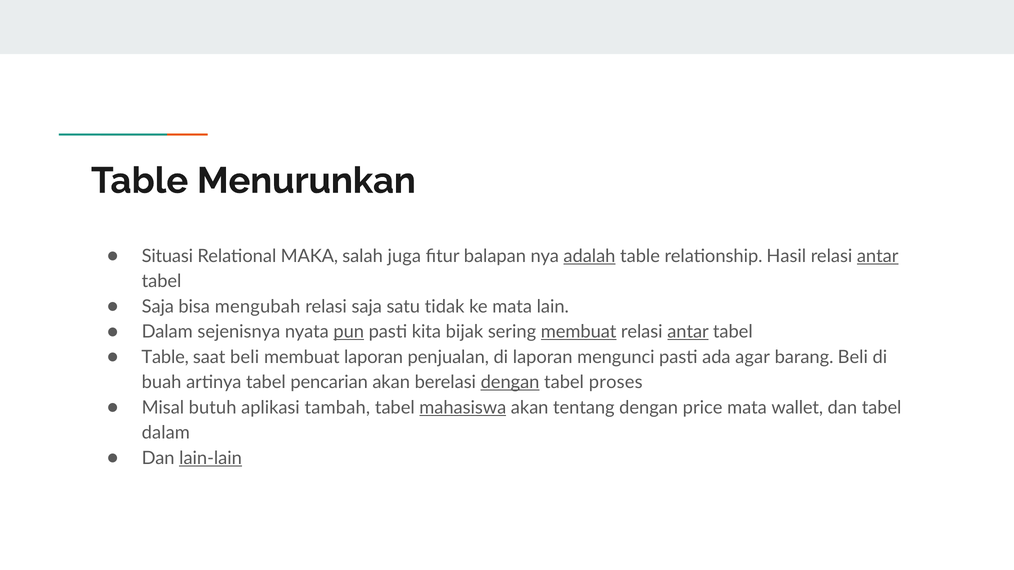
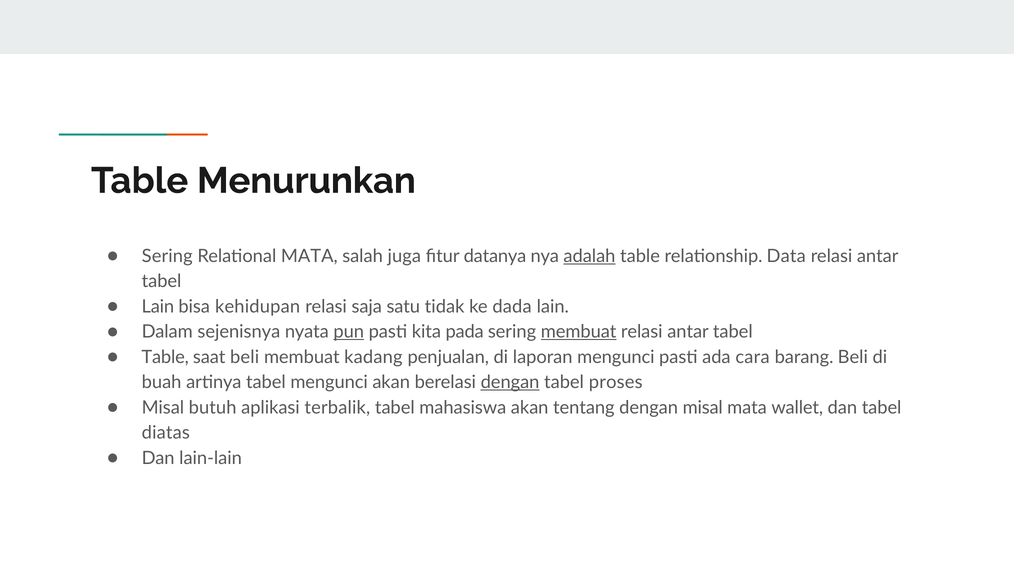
Situasi: Situasi -> Sering (167, 256)
Relational MAKA: MAKA -> MATA (309, 256)
balapan: balapan -> datanya (495, 256)
Hasil: Hasil -> Data (786, 256)
antar underline: present -> none (878, 256)
Saja: Saja -> Lain (158, 307)
mengubah: mengubah -> kehidupan (258, 307)
ke mata: mata -> dada (512, 307)
bijak: bijak -> pada (465, 332)
antar underline: present -> none (688, 332)
membuat laporan: laporan -> kadang (373, 357)
agar: agar -> cara (753, 357)
tabel pencarian: pencarian -> mengunci (329, 383)
tambah: tambah -> terbalik (337, 408)
mahasiswa underline: present -> none (463, 408)
dengan price: price -> misal (703, 408)
dalam: dalam -> diatas (166, 433)
lain-lain underline: present -> none (211, 458)
